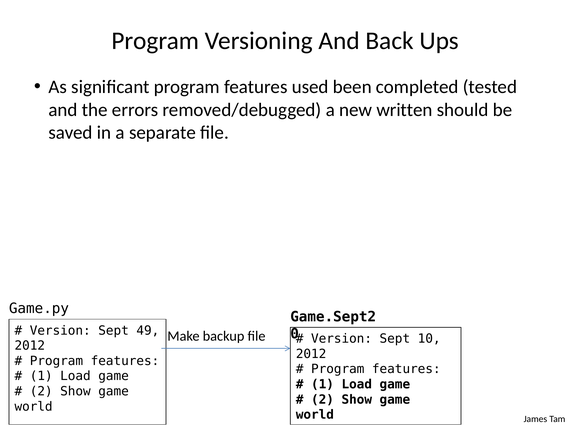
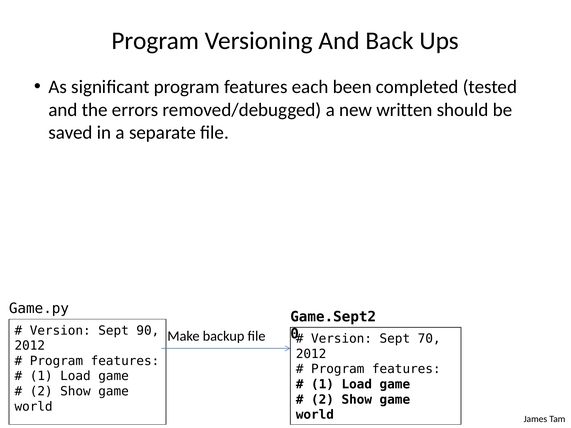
used: used -> each (310, 87)
49: 49 -> 90 (148, 331)
10: 10 -> 70 (429, 339)
